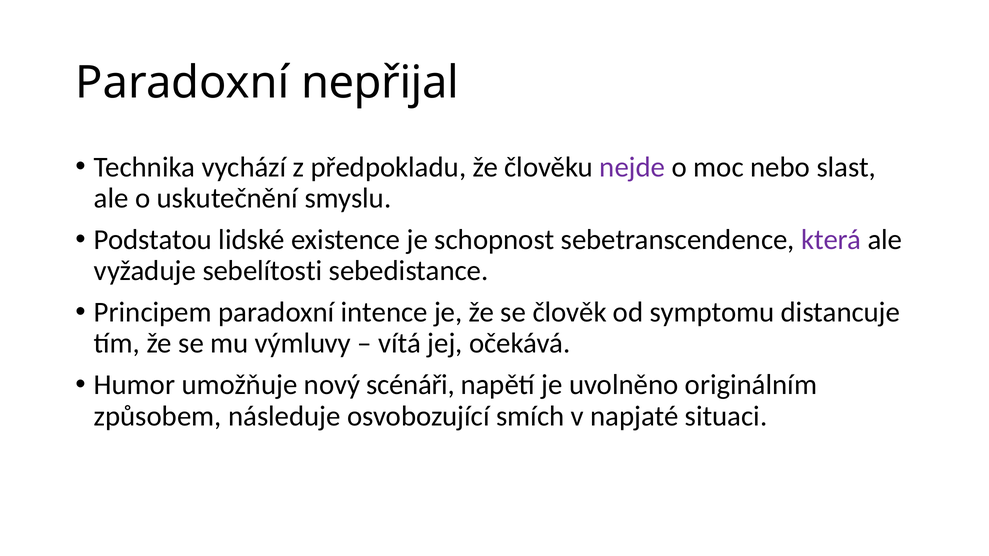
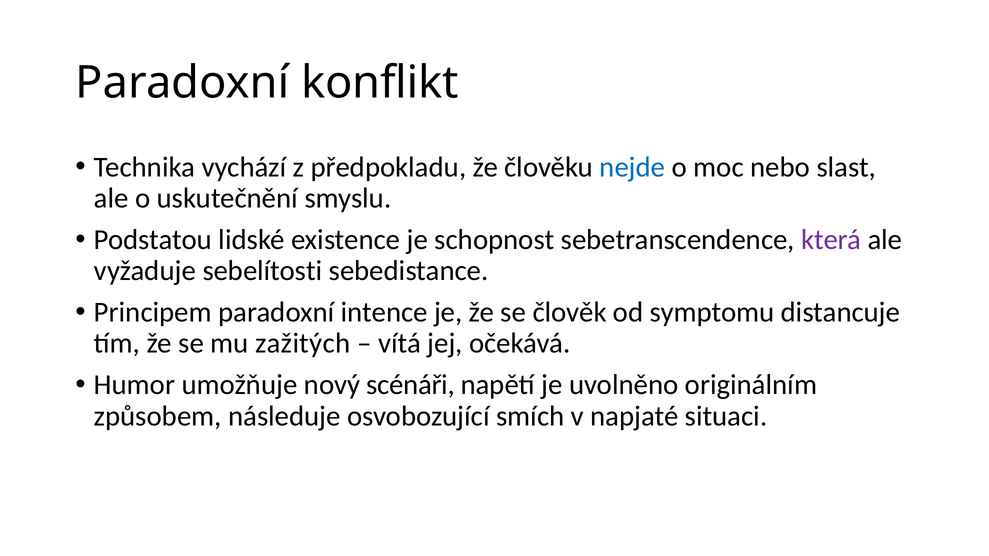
nepřijal: nepřijal -> konflikt (380, 83)
nejde colour: purple -> blue (632, 167)
výmluvy: výmluvy -> zažitých (303, 344)
